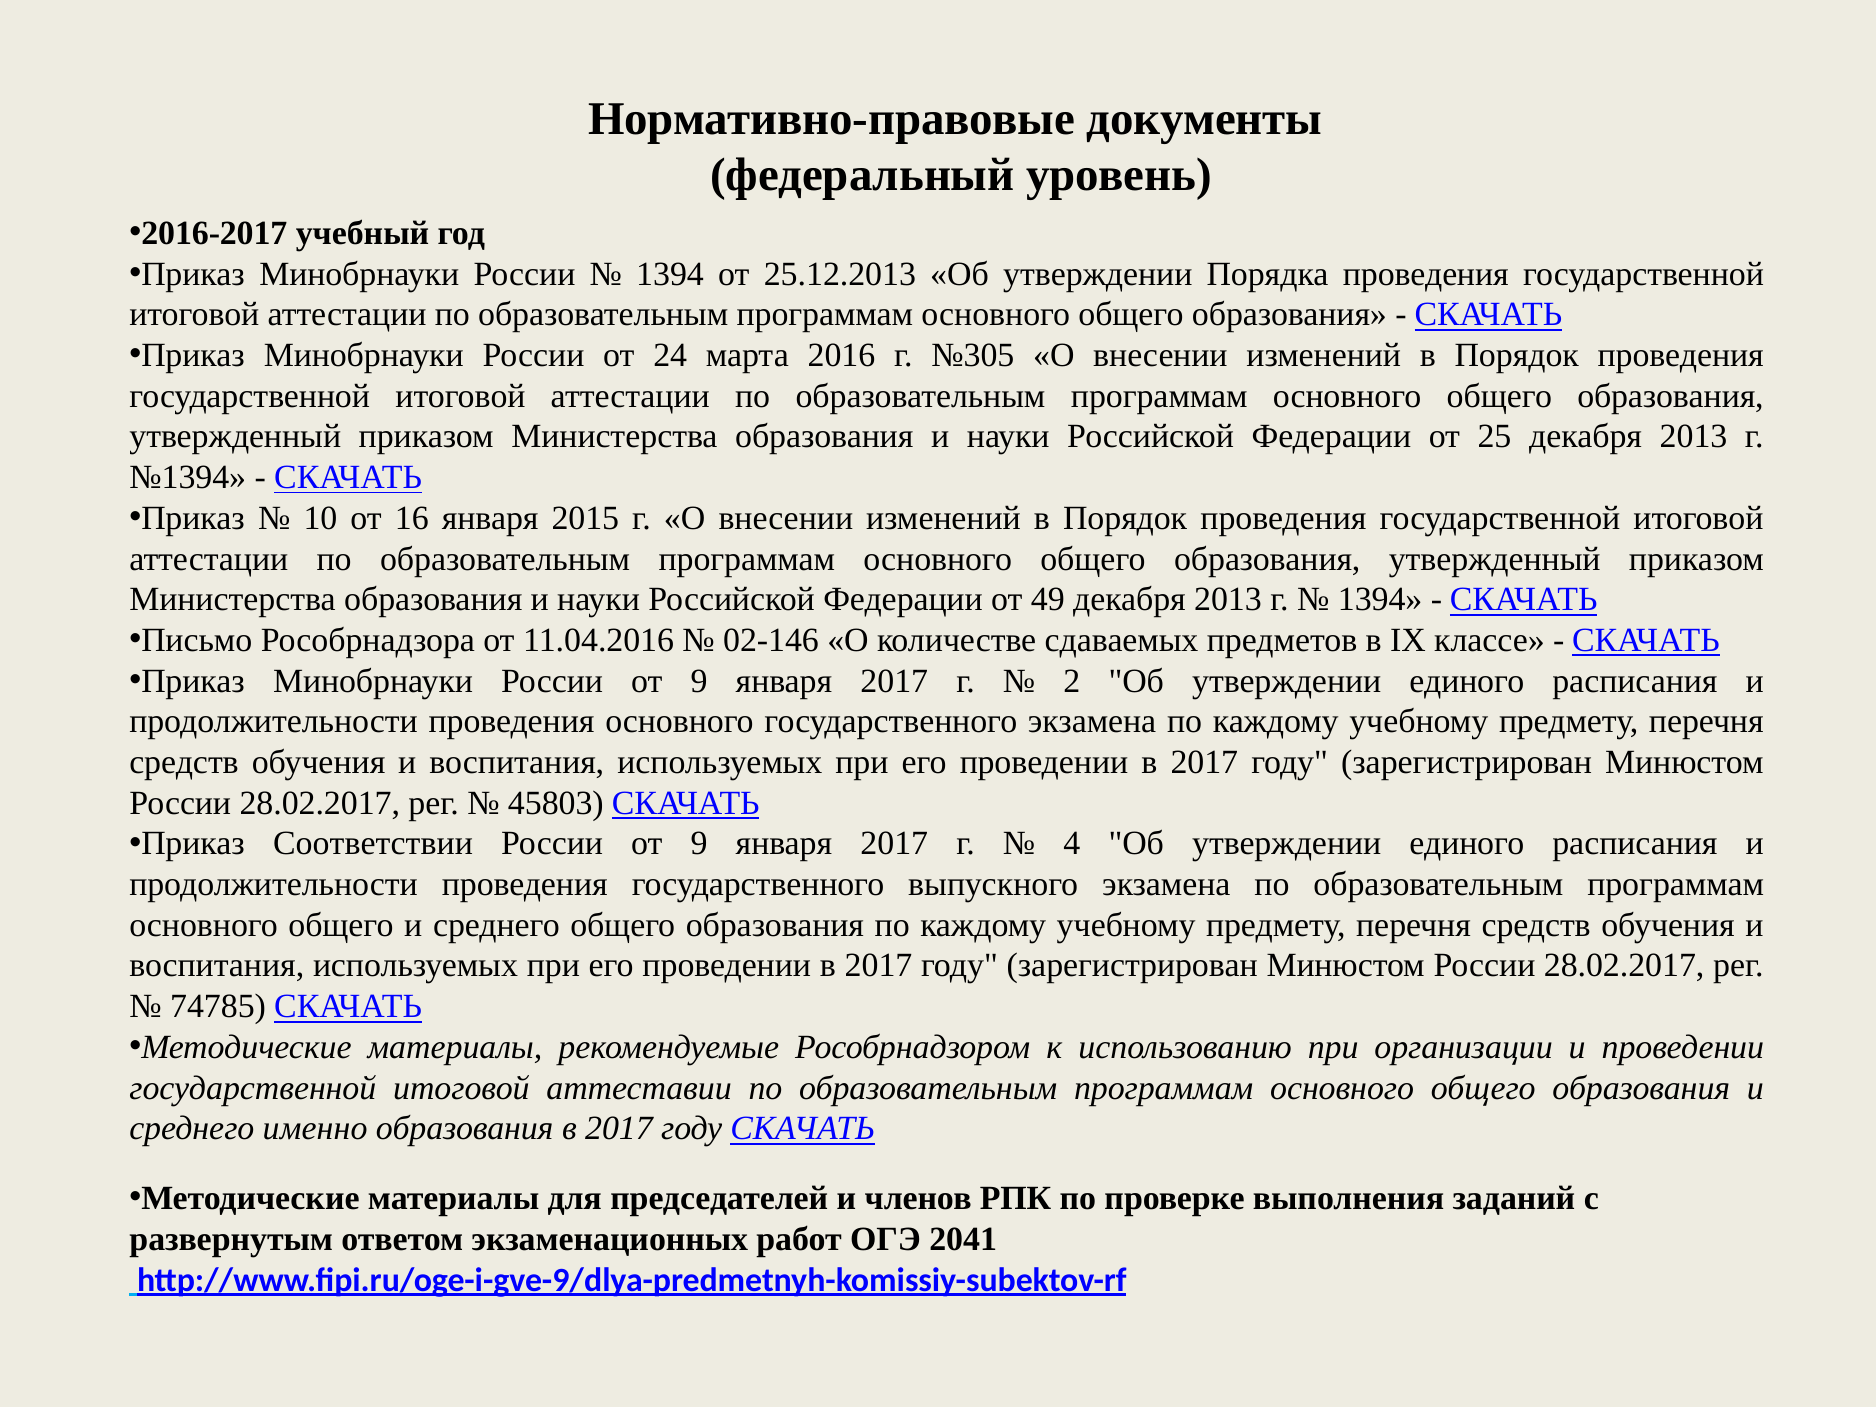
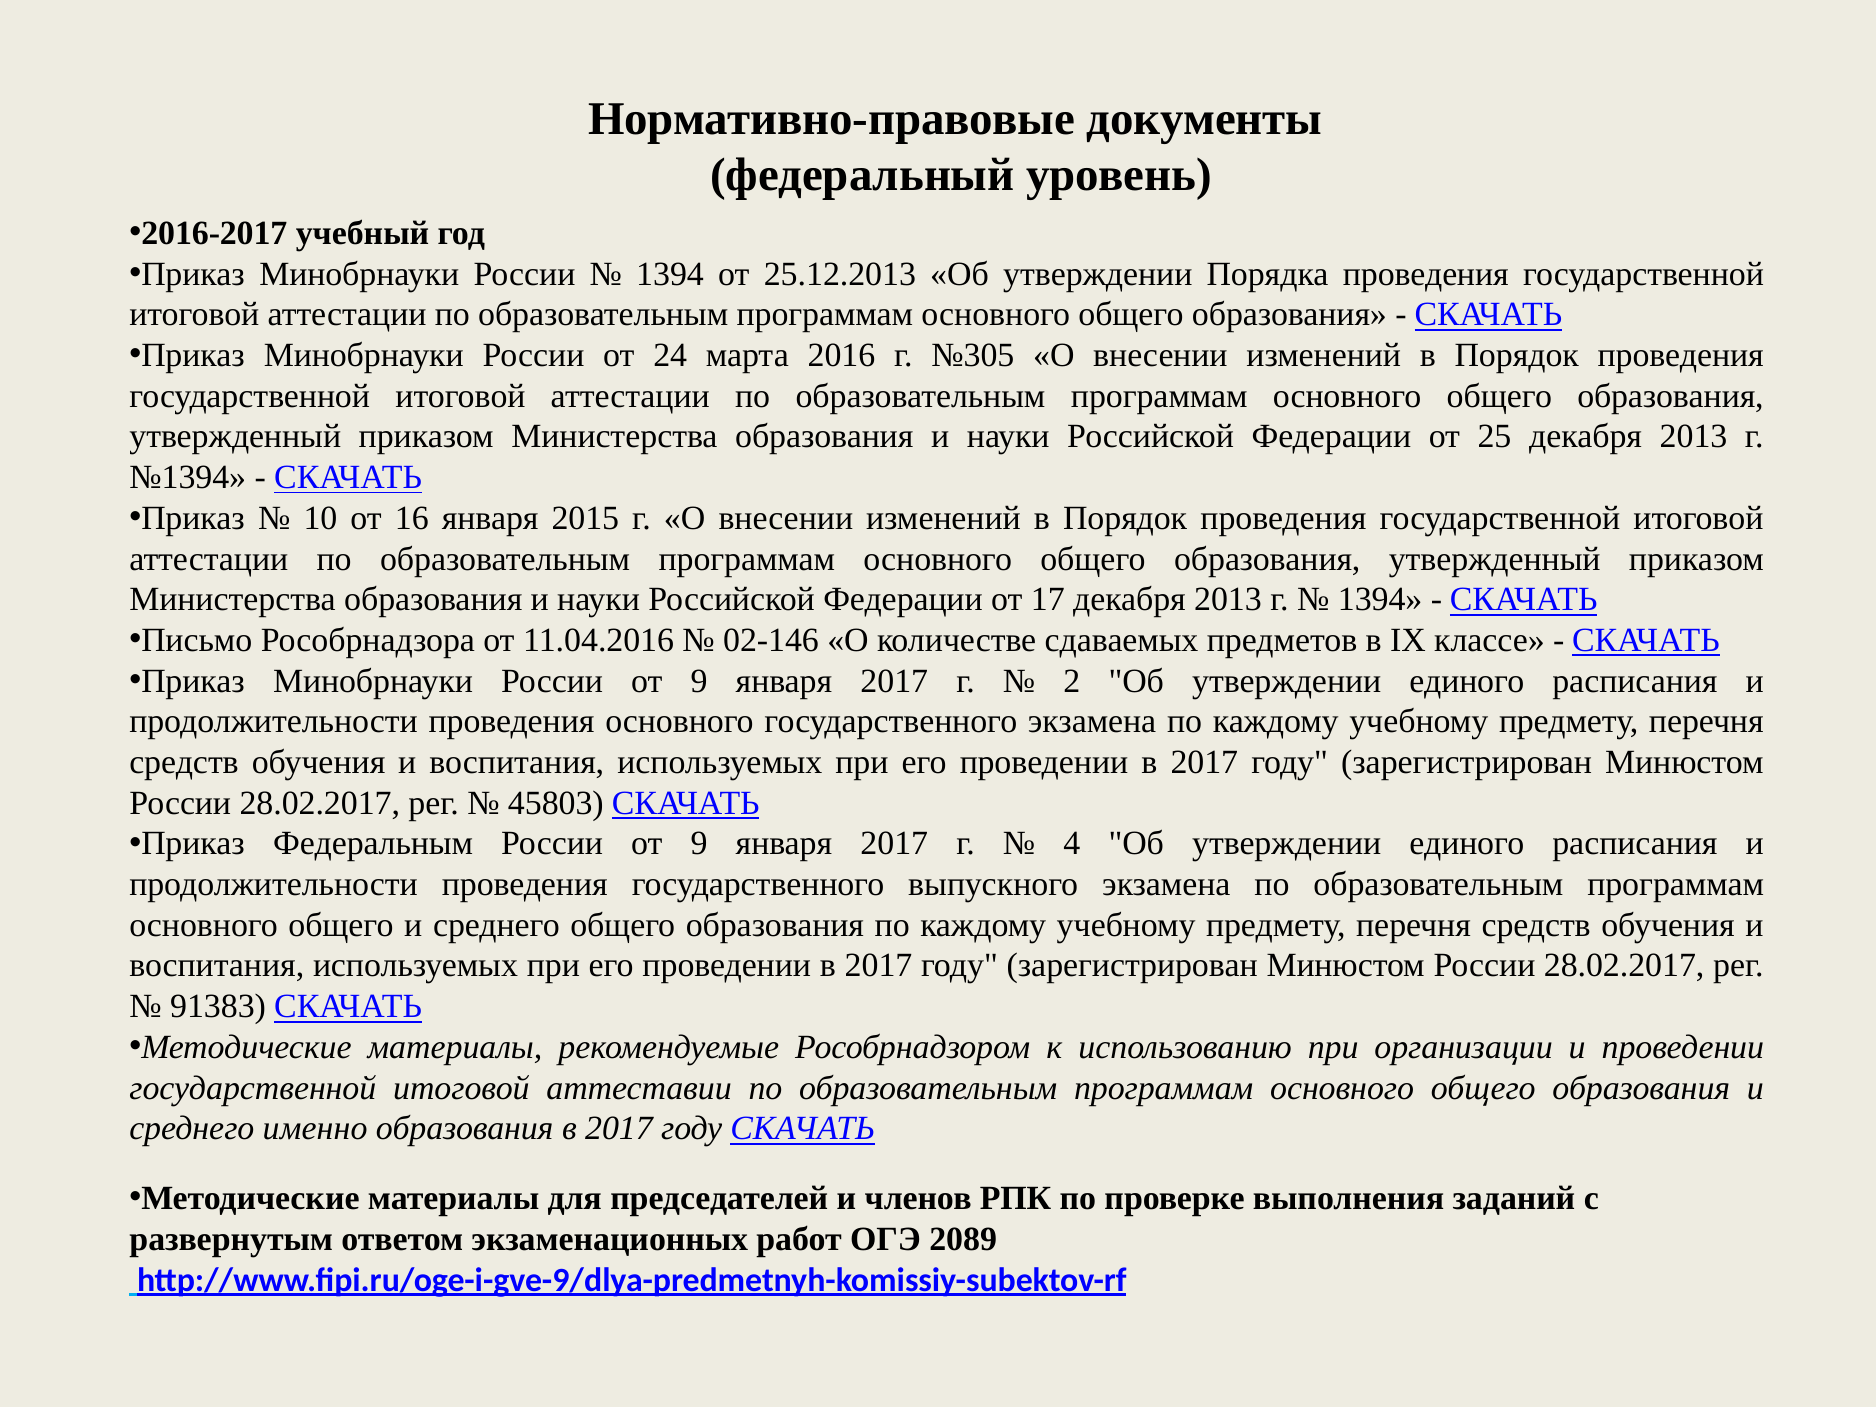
49: 49 -> 17 (1048, 600)
Соответствии: Соответствии -> Федеральным (373, 844)
74785: 74785 -> 91383 (218, 1007)
2041: 2041 -> 2089 (963, 1239)
